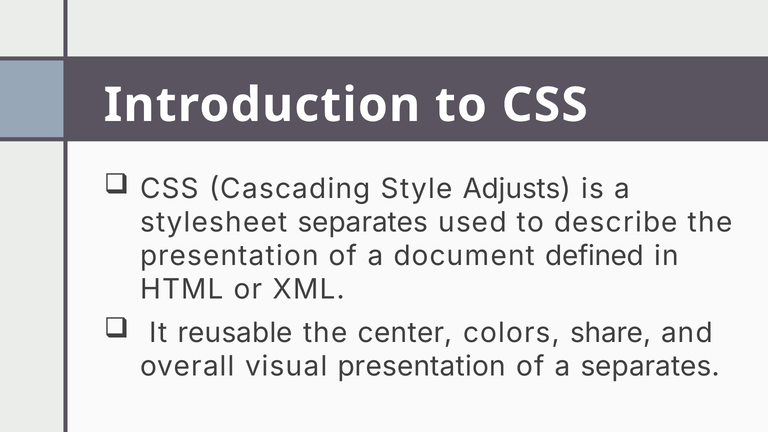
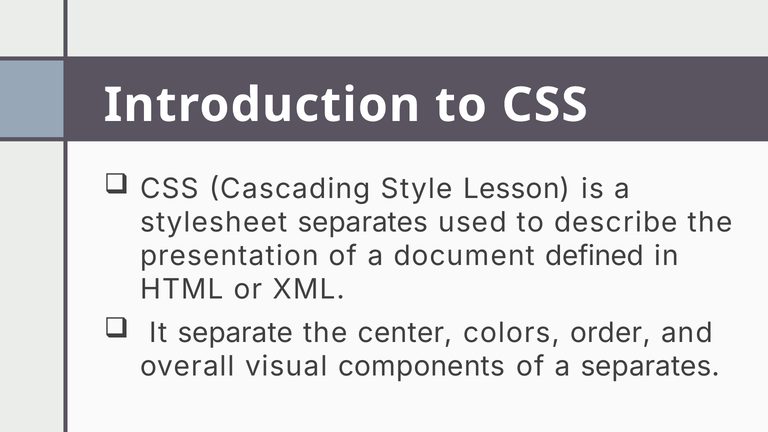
Adjusts: Adjusts -> Lesson (517, 189)
reusable: reusable -> separate (235, 333)
share: share -> order (610, 333)
visual presentation: presentation -> components (422, 367)
